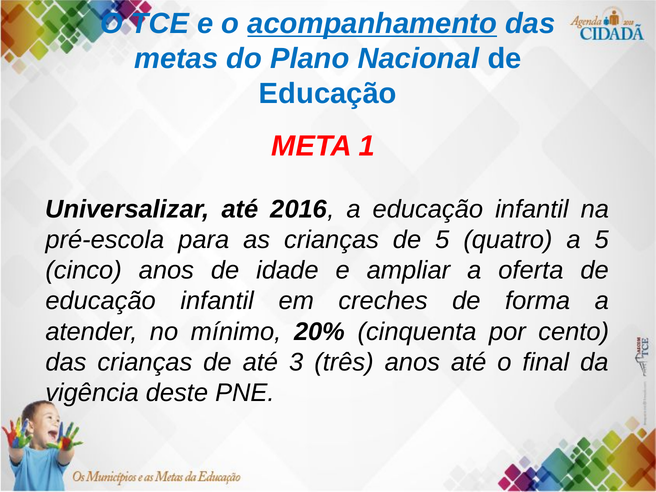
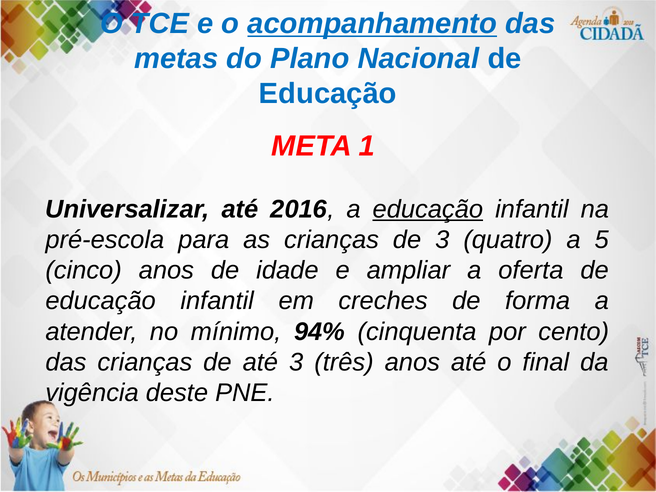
educação underline: none -> present (428, 209)
de 5: 5 -> 3 (442, 240)
20%: 20% -> 94% (320, 332)
